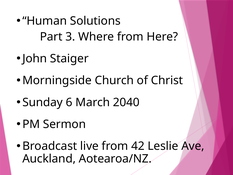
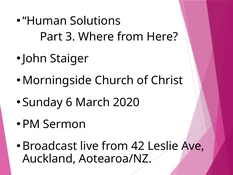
2040: 2040 -> 2020 (126, 102)
